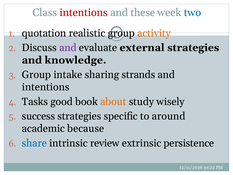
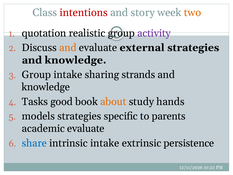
these: these -> story (143, 13)
two colour: blue -> orange (193, 13)
activity colour: orange -> purple (154, 33)
and colour: purple -> orange (68, 48)
intentions: intentions -> knowledge (46, 87)
wisely: wisely -> hands (170, 101)
success: success -> models (38, 116)
around: around -> parents (169, 116)
academic because: because -> evaluate (86, 128)
intrinsic review: review -> intake (105, 143)
